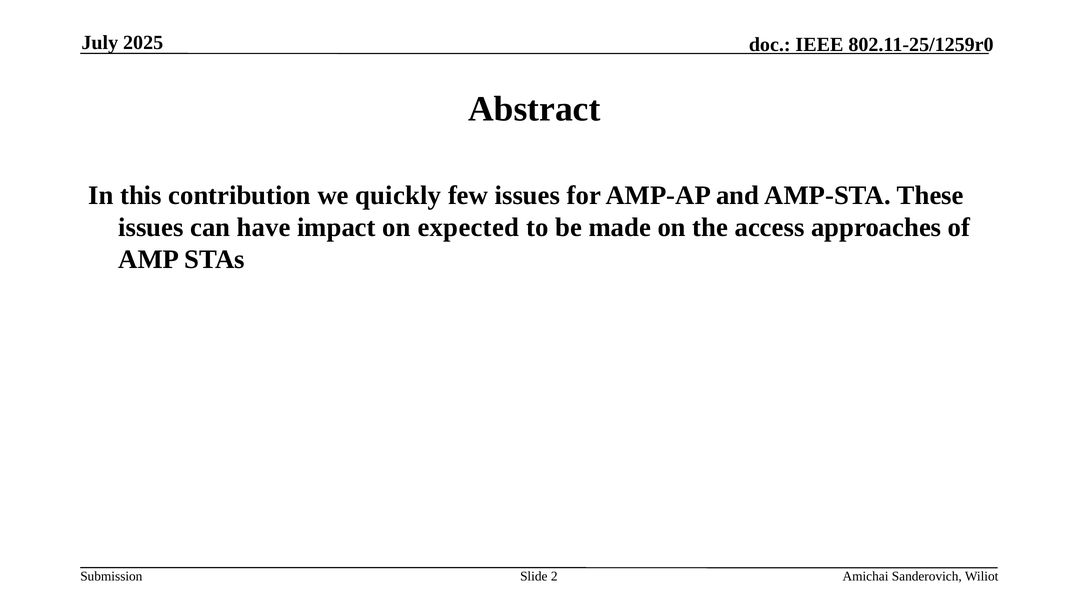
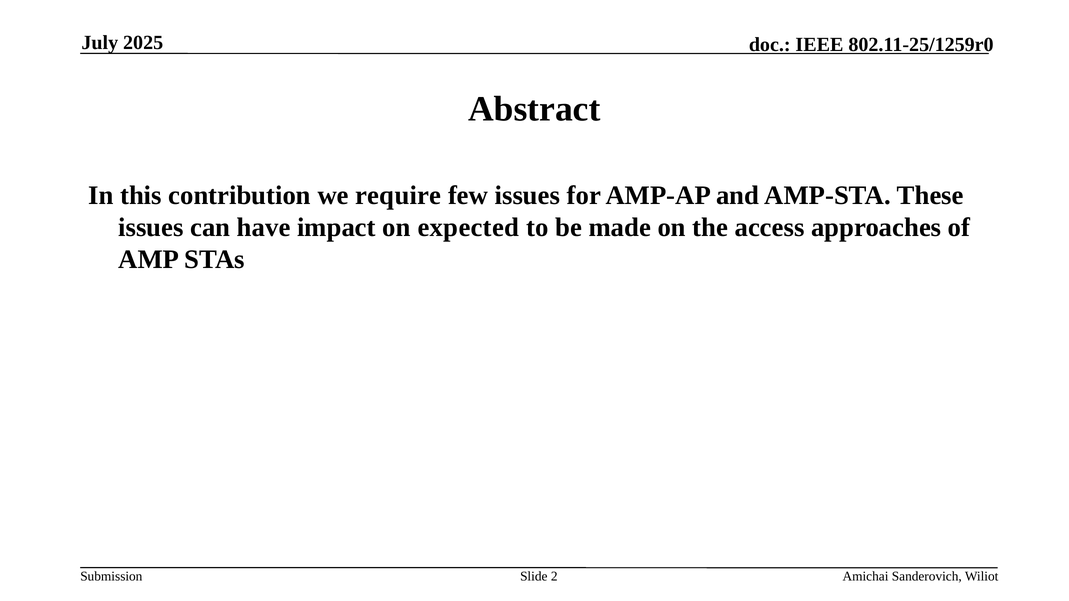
quickly: quickly -> require (398, 196)
